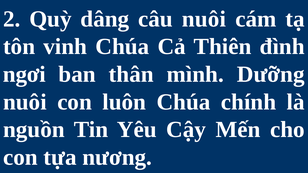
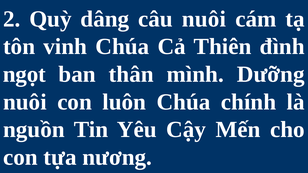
ngơi: ngơi -> ngọt (24, 74)
